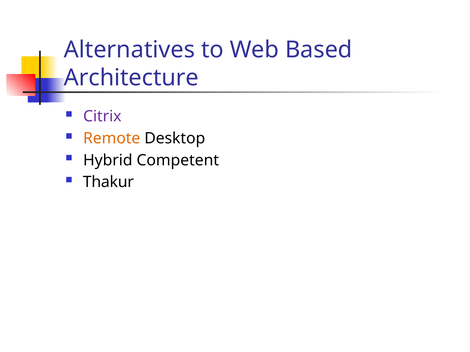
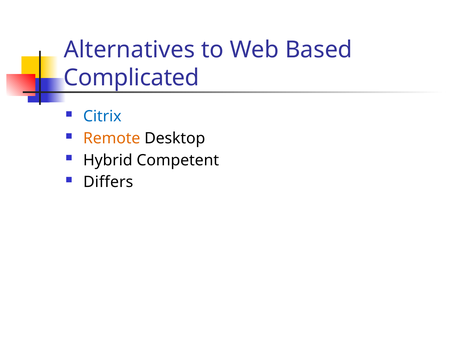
Architecture: Architecture -> Complicated (131, 78)
Citrix colour: purple -> blue (102, 117)
Thakur: Thakur -> Differs (108, 182)
